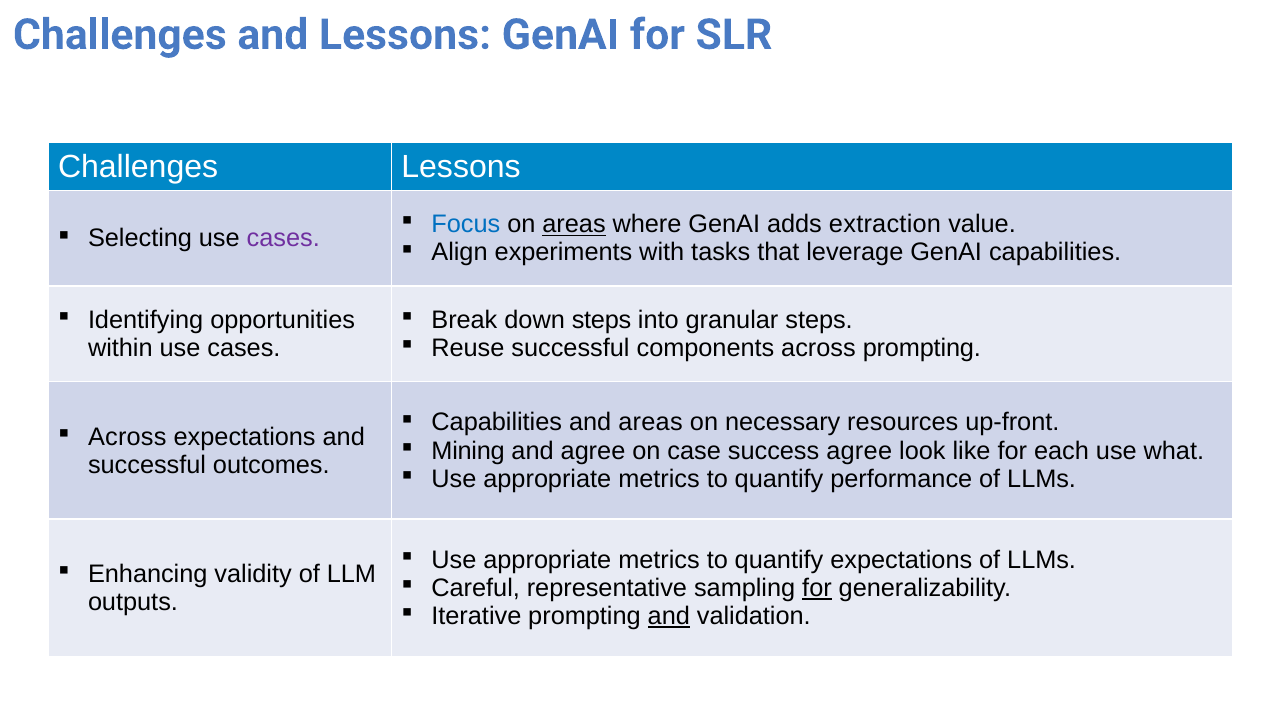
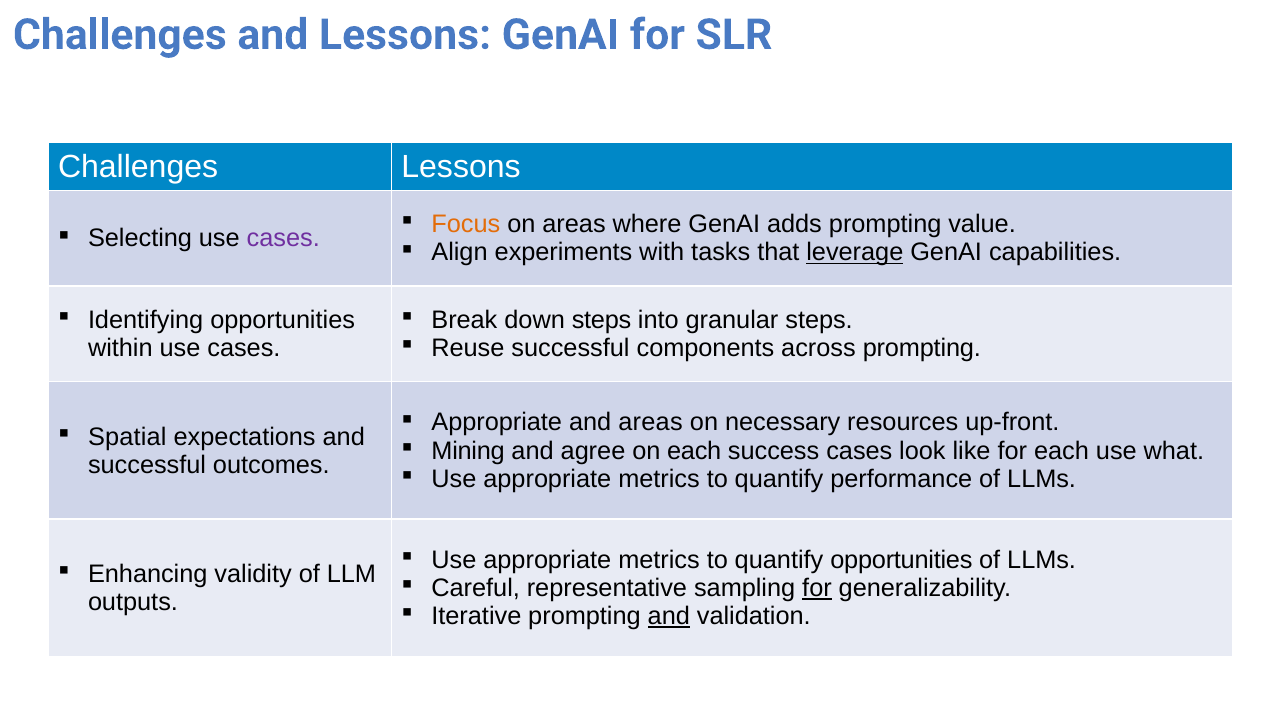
Focus colour: blue -> orange (466, 225)
areas underline: present -> none (574, 225)
adds extraction: extraction -> prompting (885, 225)
leverage underline: none -> present (855, 253)
Capabilities: Capabilities -> Appropriate (497, 423)
Across: Across -> Spatial (127, 437)
on case: case -> each (694, 451)
success agree: agree -> cases (859, 451)
quantify expectations: expectations -> opportunities (901, 560)
